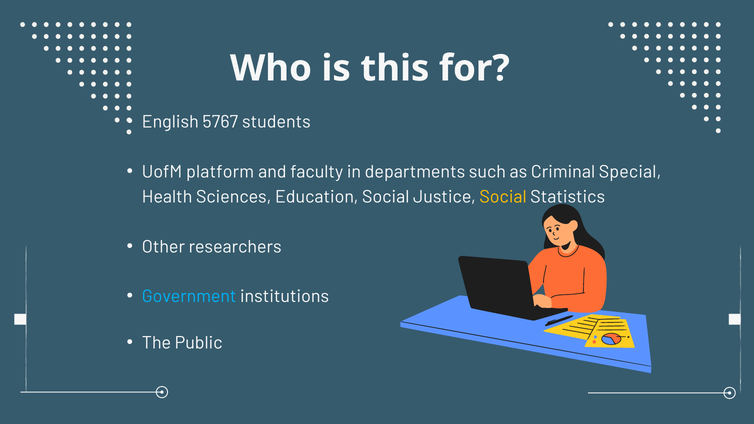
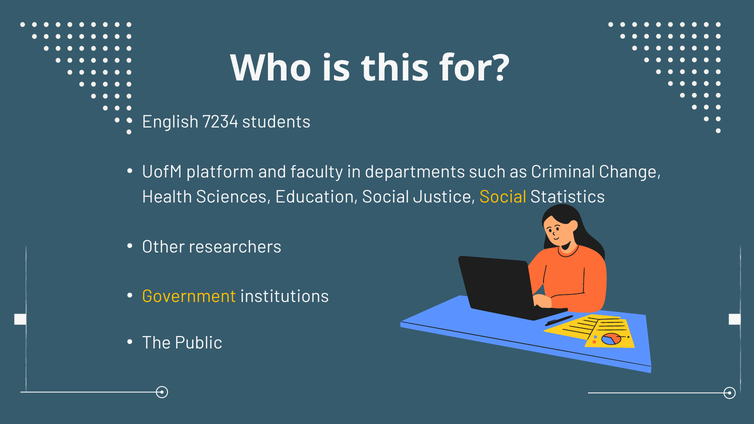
5767: 5767 -> 7234 (220, 122)
Special: Special -> Change (630, 172)
Government colour: light blue -> yellow (189, 297)
